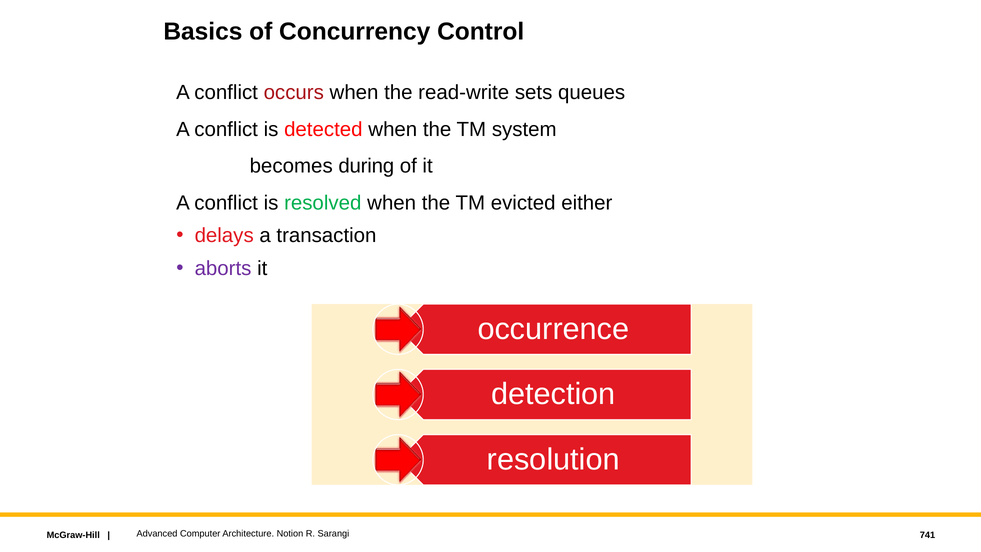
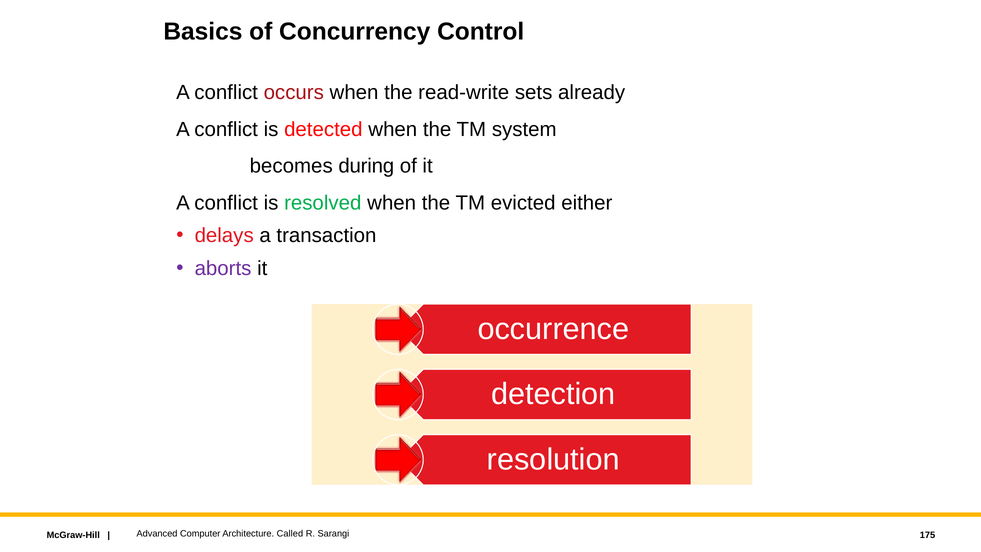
queues: queues -> already (592, 92)
Notion: Notion -> Called (290, 533)
741: 741 -> 175 (928, 535)
